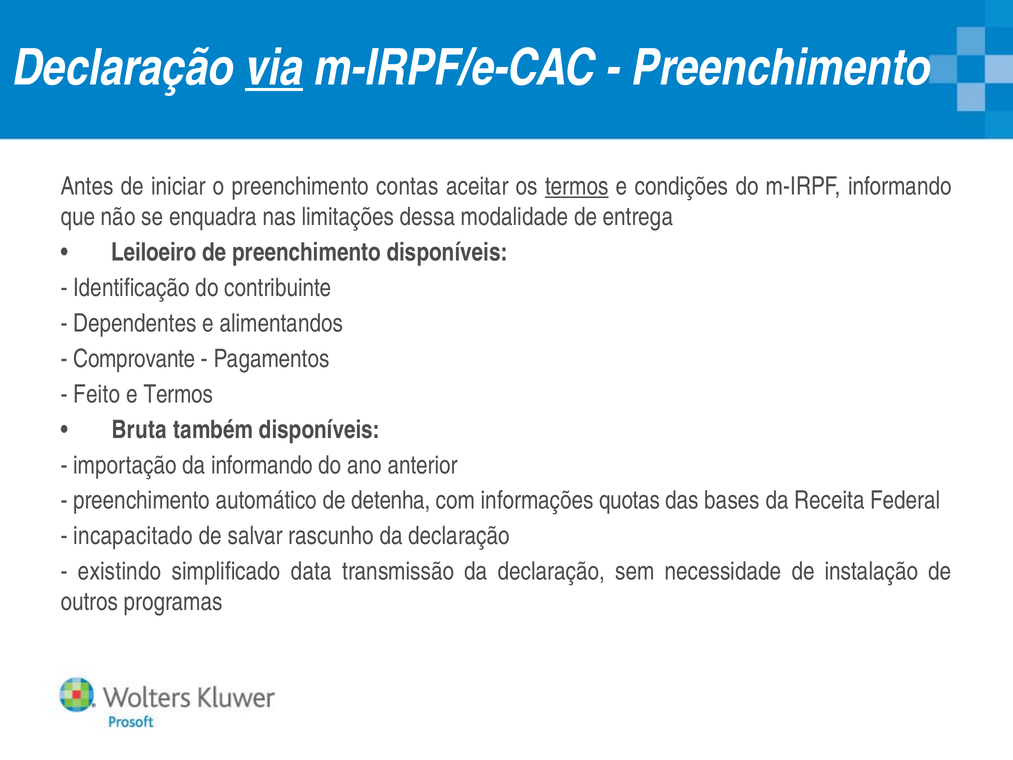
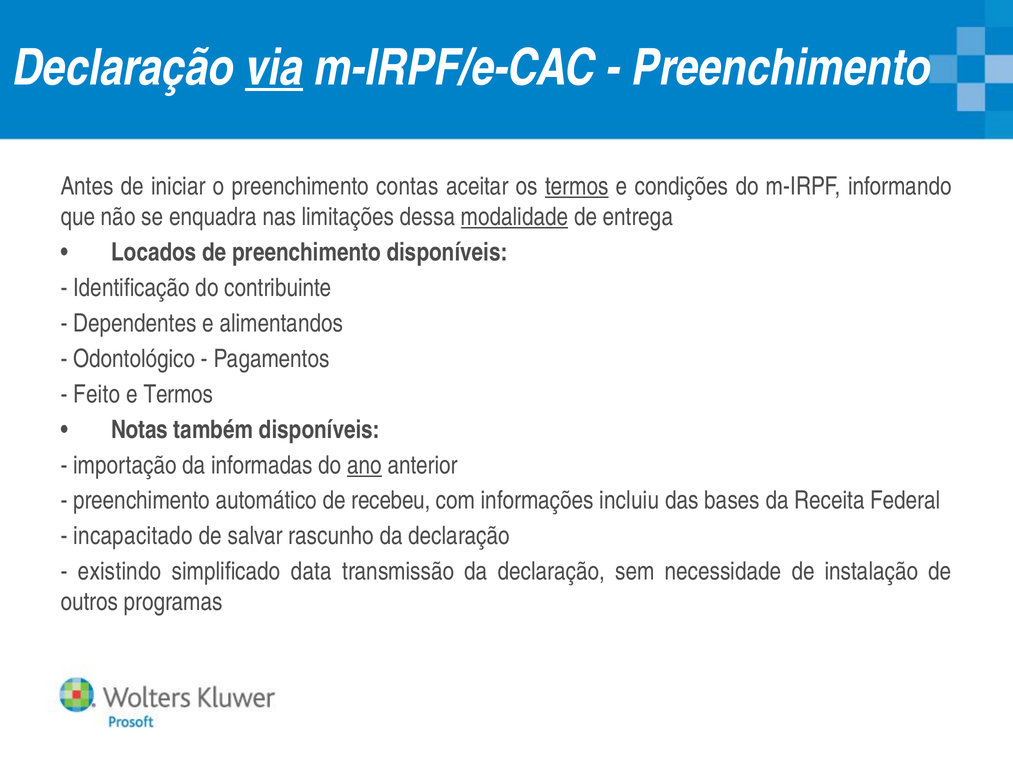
modalidade underline: none -> present (515, 217)
Leiloeiro: Leiloeiro -> Locados (154, 252)
Comprovante: Comprovante -> Odontológico (134, 359)
Bruta: Bruta -> Notas (140, 430)
da informando: informando -> informadas (262, 465)
ano underline: none -> present (365, 465)
detenha: detenha -> recebeu (391, 500)
quotas: quotas -> incluiu (629, 500)
